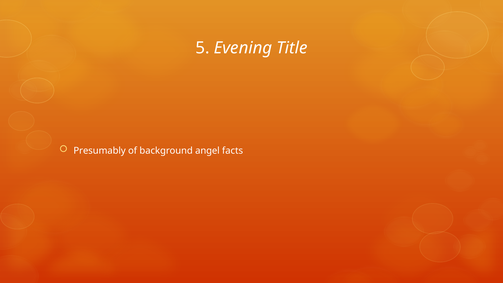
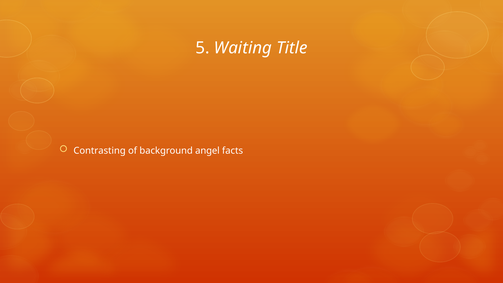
Evening: Evening -> Waiting (243, 48)
Presumably: Presumably -> Contrasting (100, 151)
